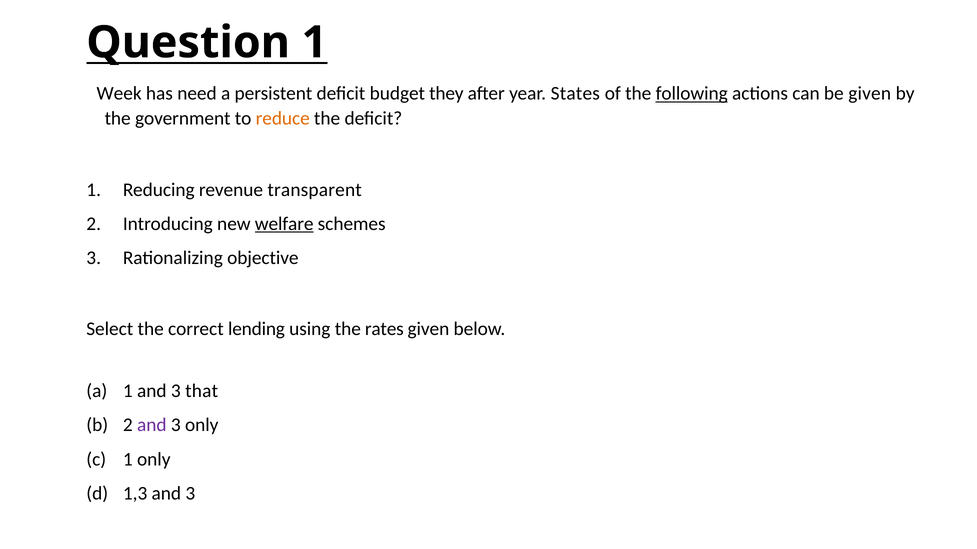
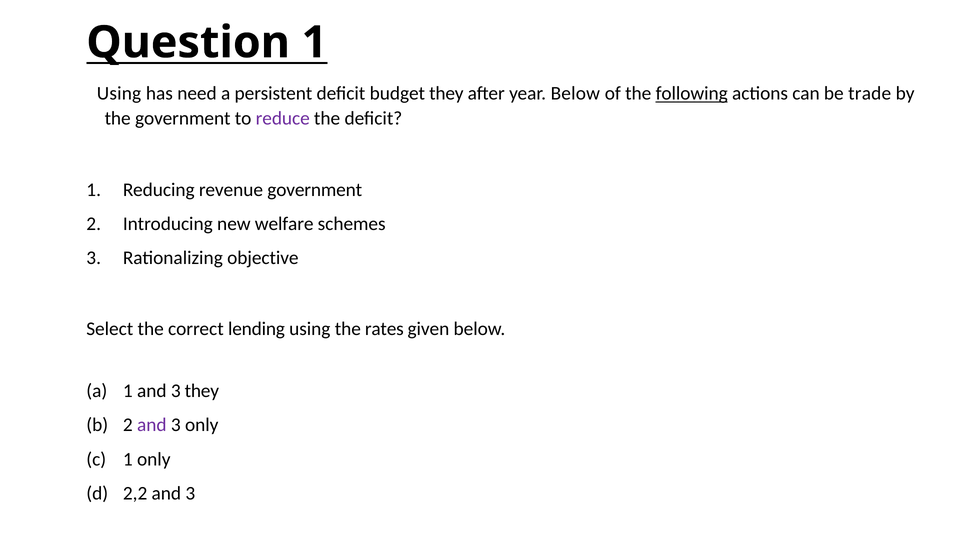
Week: Week -> Using (119, 94)
year States: States -> Below (575, 94)
be given: given -> trade (870, 94)
reduce colour: orange -> purple (283, 119)
revenue transparent: transparent -> government (315, 190)
welfare underline: present -> none (284, 224)
3 that: that -> they (202, 391)
1,3: 1,3 -> 2,2 (135, 494)
